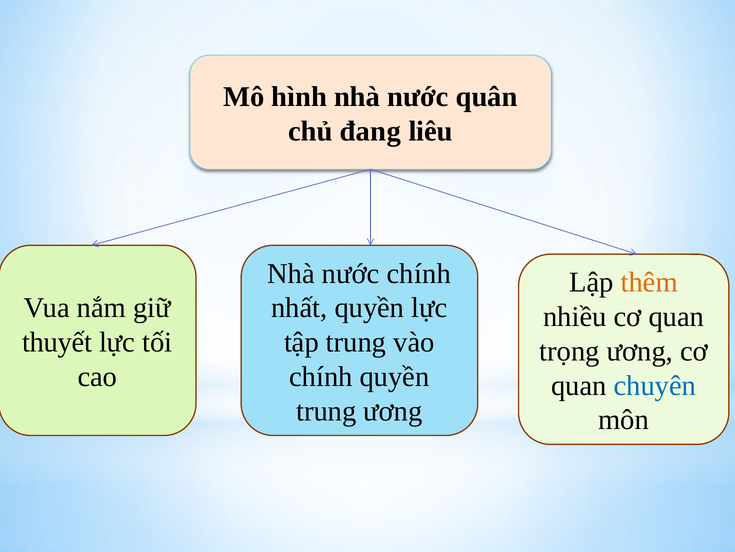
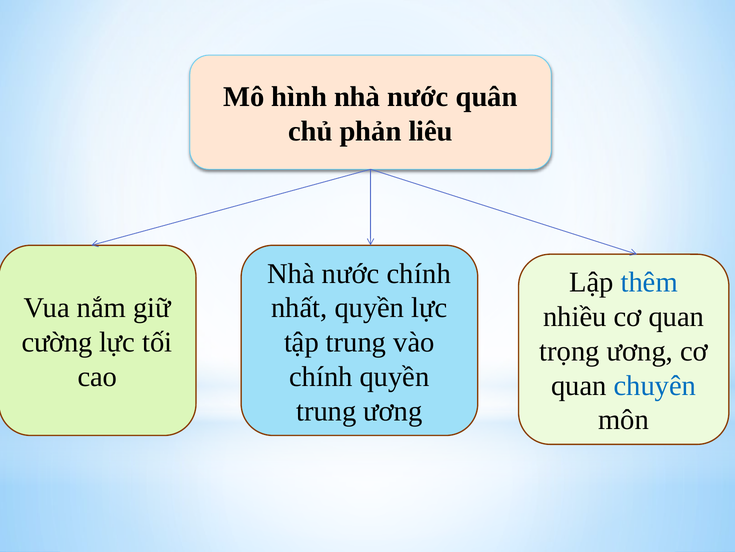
đang: đang -> phản (370, 131)
thêm colour: orange -> blue (649, 282)
thuyết: thuyết -> cường (57, 342)
